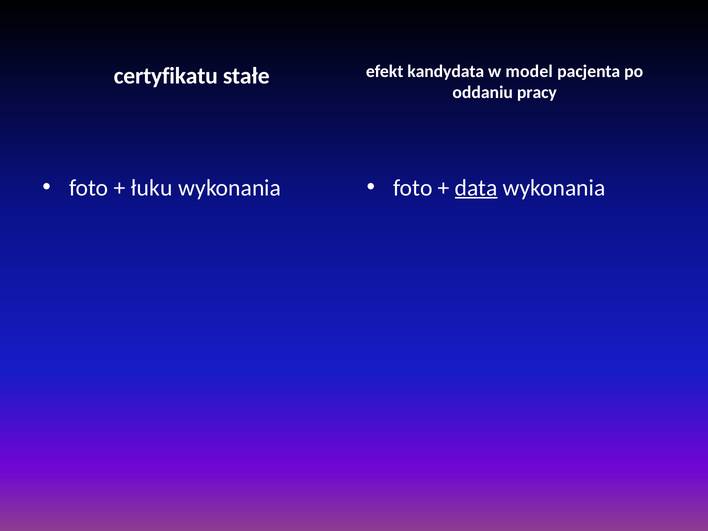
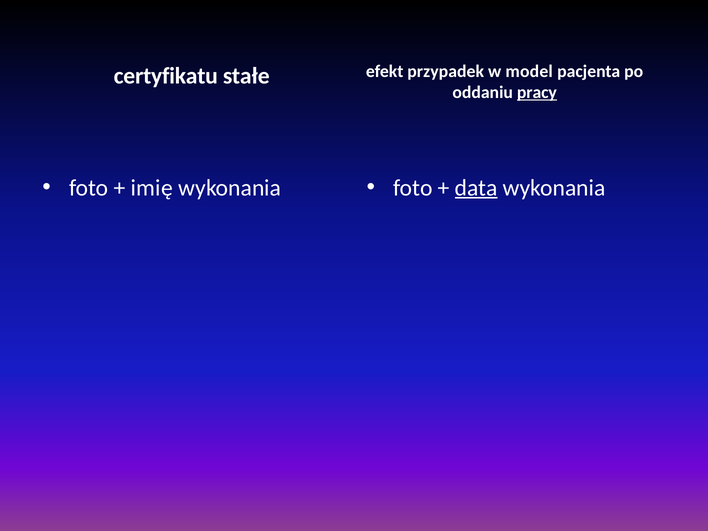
kandydata: kandydata -> przypadek (446, 71)
pracy underline: none -> present (537, 93)
łuku: łuku -> imię (152, 188)
